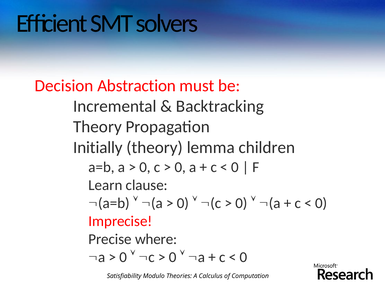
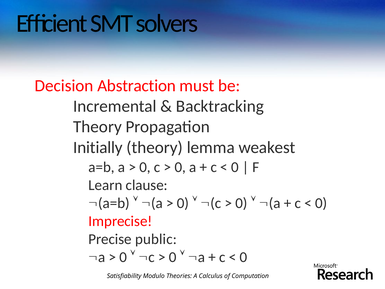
children: children -> weakest (267, 147)
where: where -> public (156, 239)
